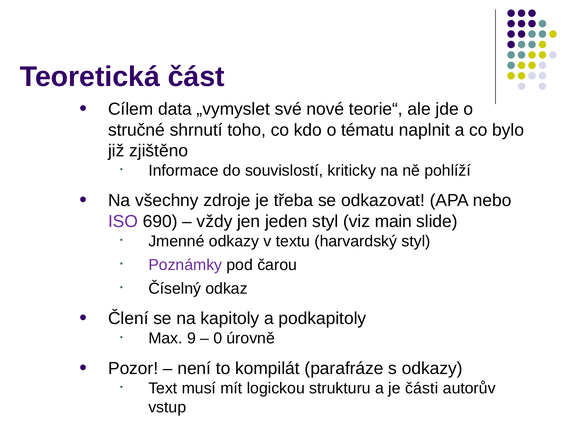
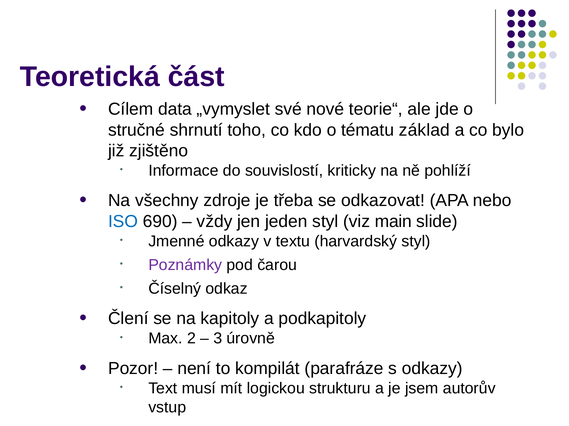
naplnit: naplnit -> základ (424, 130)
ISO colour: purple -> blue (123, 222)
9: 9 -> 2 (191, 339)
0: 0 -> 3 (218, 339)
části: části -> jsem (422, 389)
